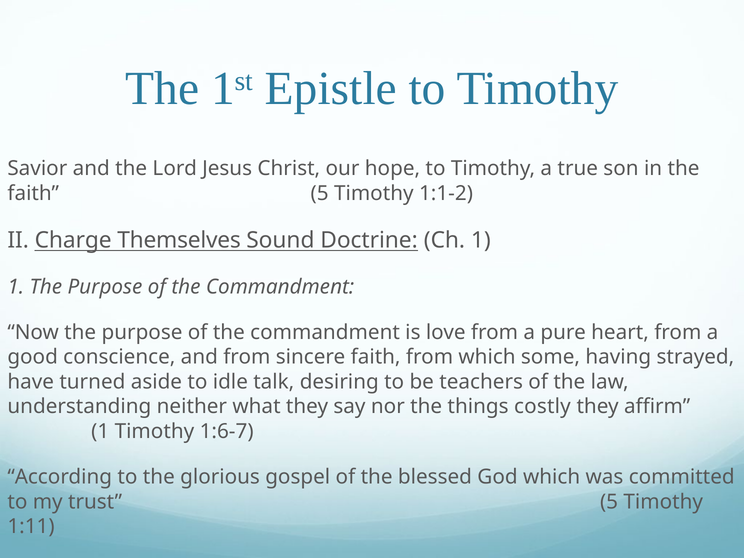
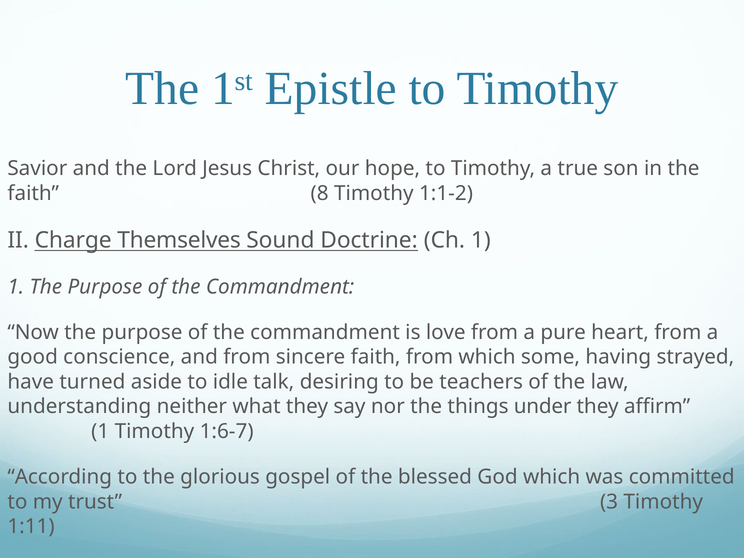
faith 5: 5 -> 8 (320, 193)
costly: costly -> under (543, 407)
trust 5: 5 -> 3 (609, 502)
